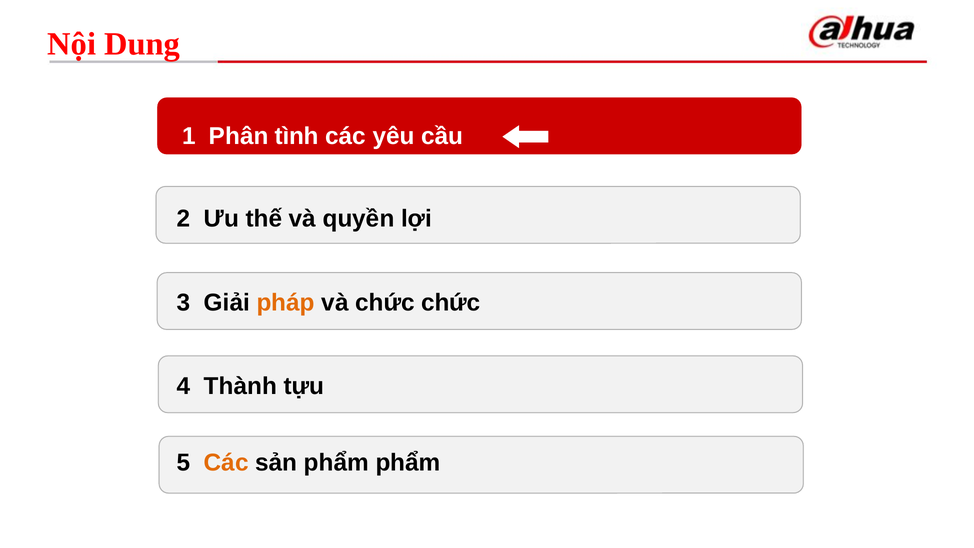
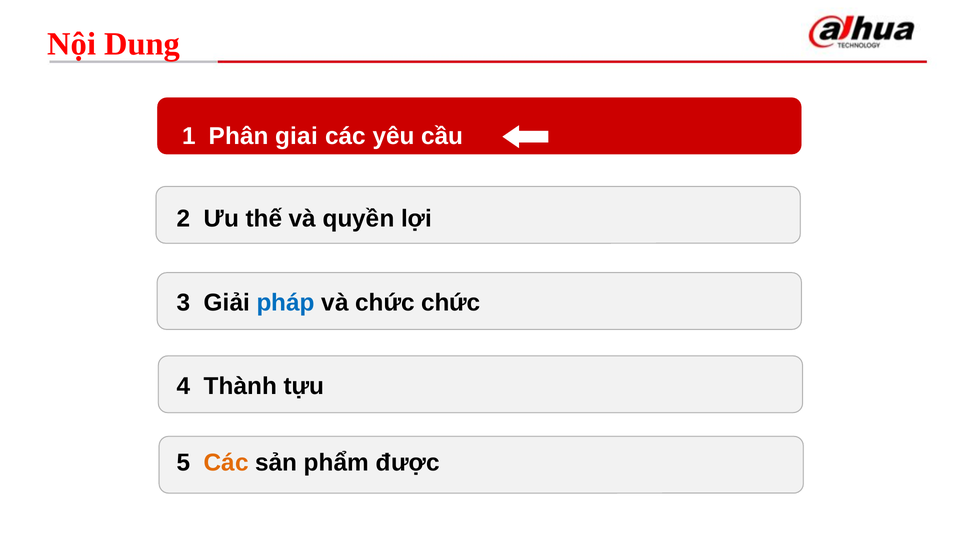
tình: tình -> giai (297, 136)
pháp colour: orange -> blue (286, 303)
phẩm phẩm: phẩm -> được (408, 462)
